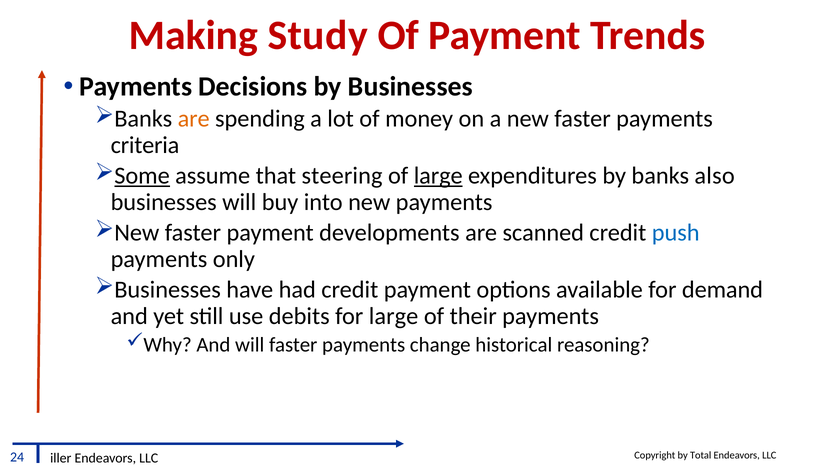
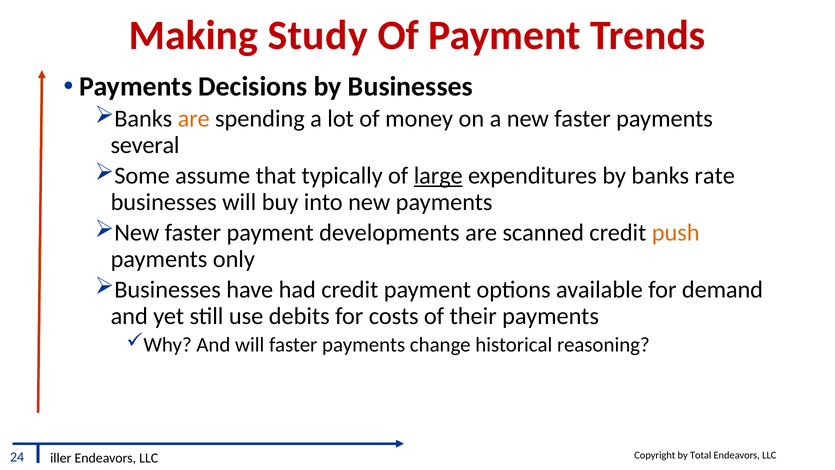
criteria: criteria -> several (145, 145)
Some underline: present -> none (142, 176)
steering: steering -> typically (342, 176)
also: also -> rate (715, 176)
push colour: blue -> orange (676, 233)
for large: large -> costs (394, 316)
